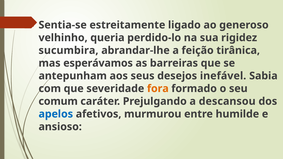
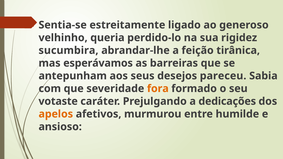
inefável: inefável -> pareceu (223, 76)
comum: comum -> votaste (58, 101)
descansou: descansou -> dedicações (227, 101)
apelos colour: blue -> orange (56, 114)
